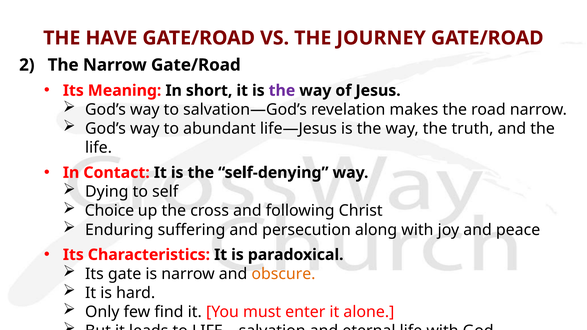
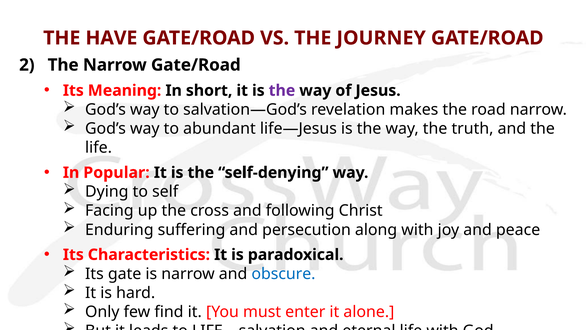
Contact: Contact -> Popular (117, 173)
Choice: Choice -> Facing (109, 211)
obscure colour: orange -> blue (283, 274)
